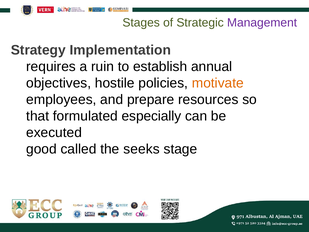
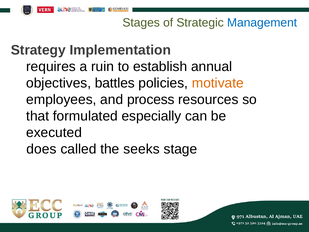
Management colour: purple -> blue (262, 23)
hostile: hostile -> battles (115, 83)
prepare: prepare -> process (151, 100)
good: good -> does (41, 149)
